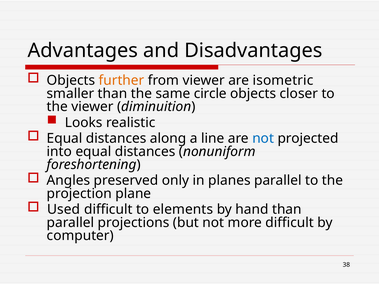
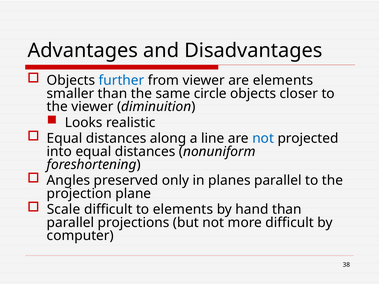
further colour: orange -> blue (122, 81)
are isometric: isometric -> elements (283, 81)
Used: Used -> Scale (64, 210)
